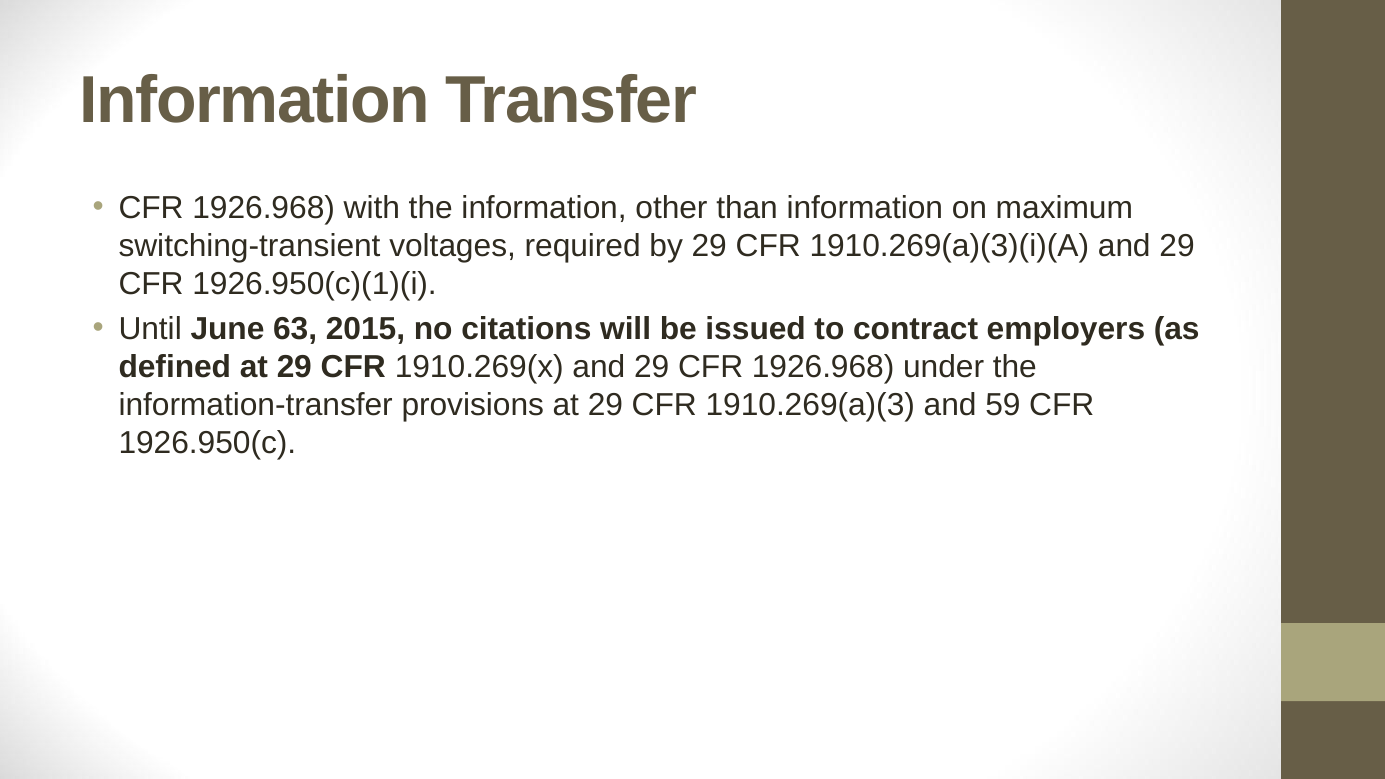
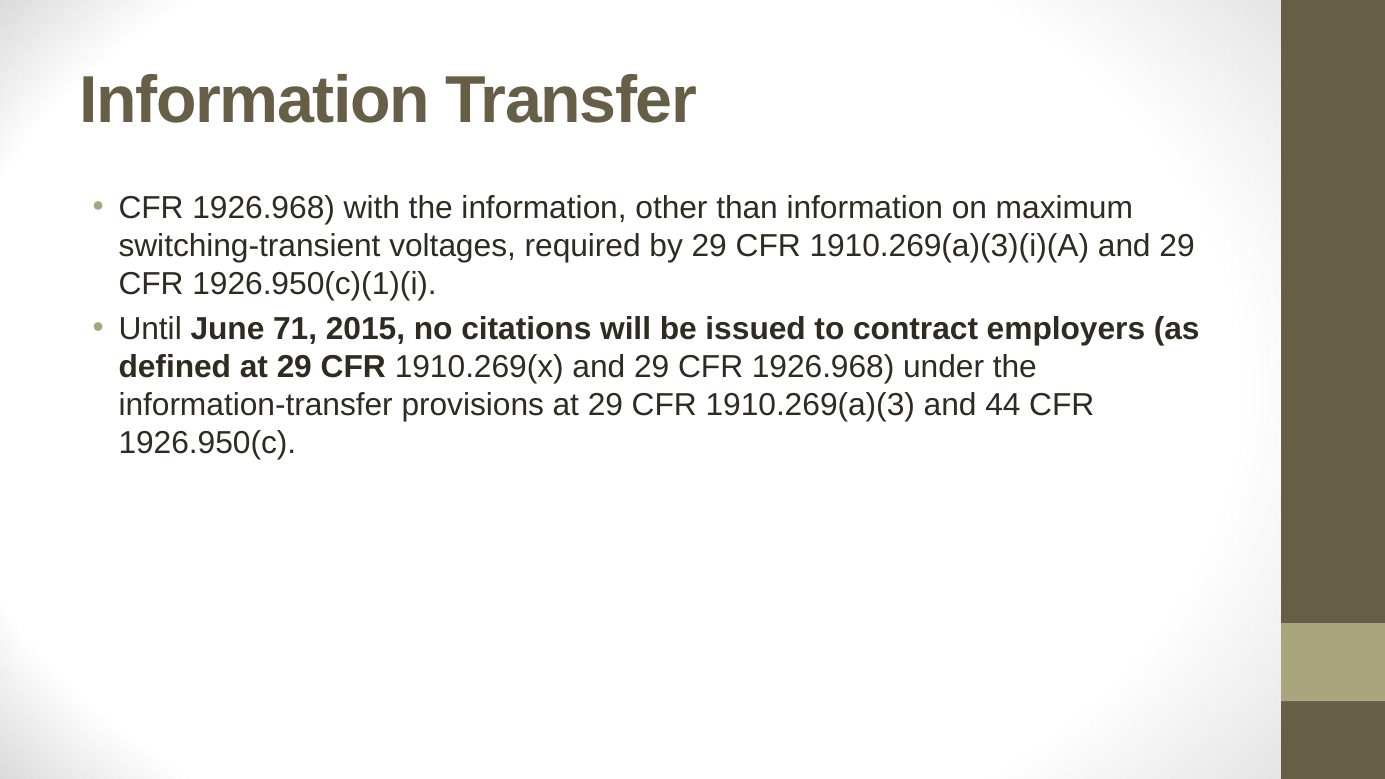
63: 63 -> 71 (295, 329)
59: 59 -> 44 (1003, 405)
